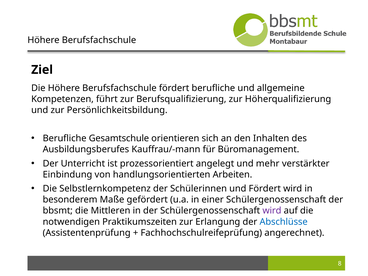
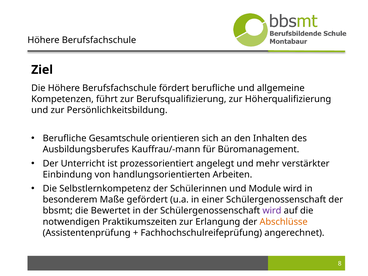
und Fördert: Fördert -> Module (265, 189)
Mittleren: Mittleren -> Bewertet (111, 211)
Abschlüsse colour: blue -> orange (284, 222)
